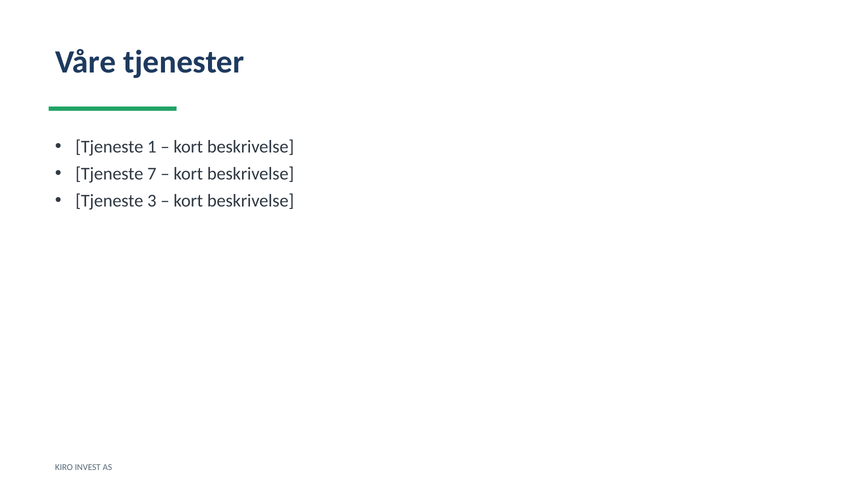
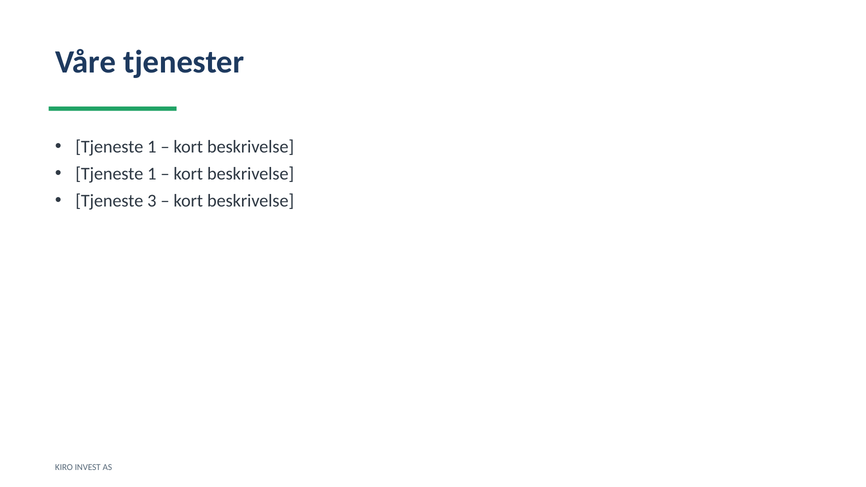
7: 7 -> 1 (152, 174)
